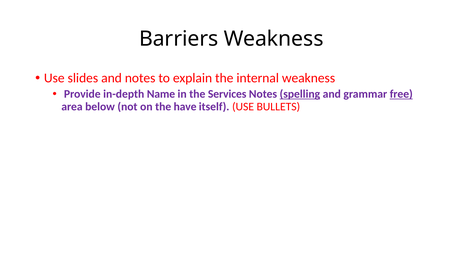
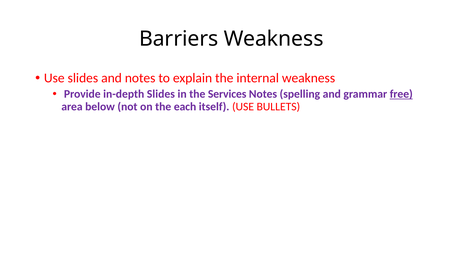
in-depth Name: Name -> Slides (161, 94)
spelling underline: present -> none (300, 94)
have: have -> each (185, 107)
